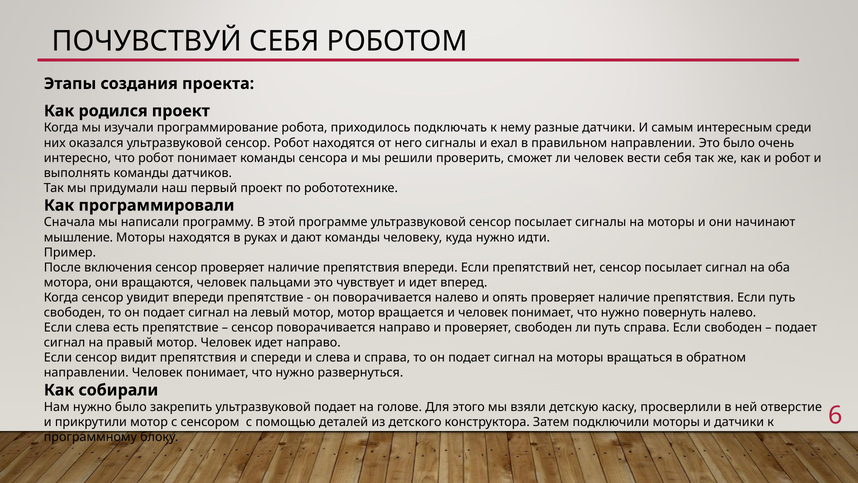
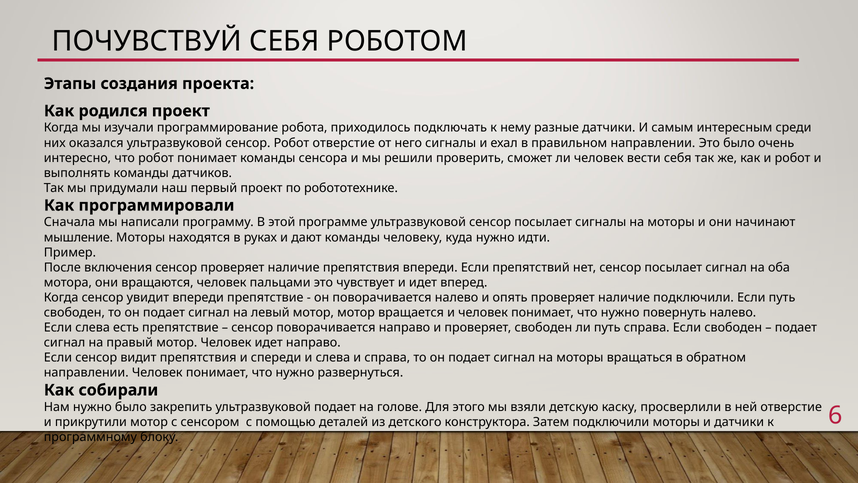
Робот находятся: находятся -> отверстие (344, 143)
опять проверяет наличие препятствия: препятствия -> подключили (694, 297)
